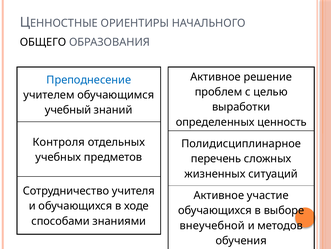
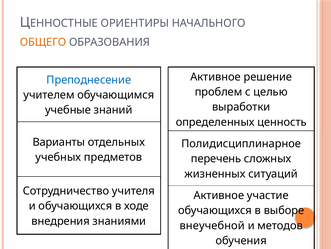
ОБЩЕГО colour: black -> orange (43, 42)
учебный: учебный -> учебные (68, 110)
Контроля: Контроля -> Варианты (59, 142)
способами: способами -> внедрения (61, 220)
